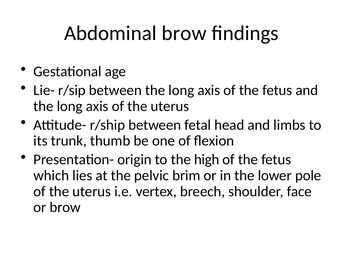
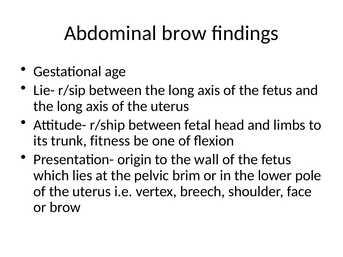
thumb: thumb -> fitness (110, 141)
high: high -> wall (207, 160)
